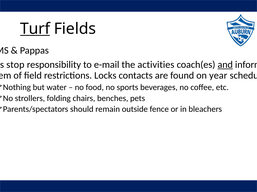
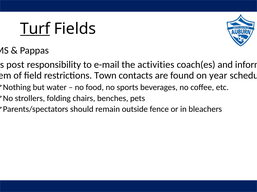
stop: stop -> post (15, 65)
and underline: present -> none (225, 65)
Locks: Locks -> Town (105, 76)
